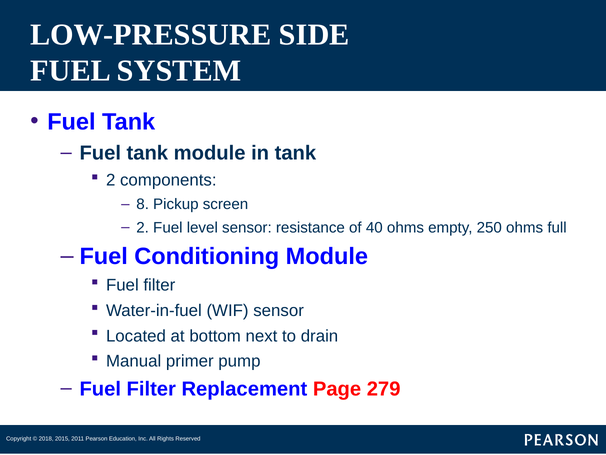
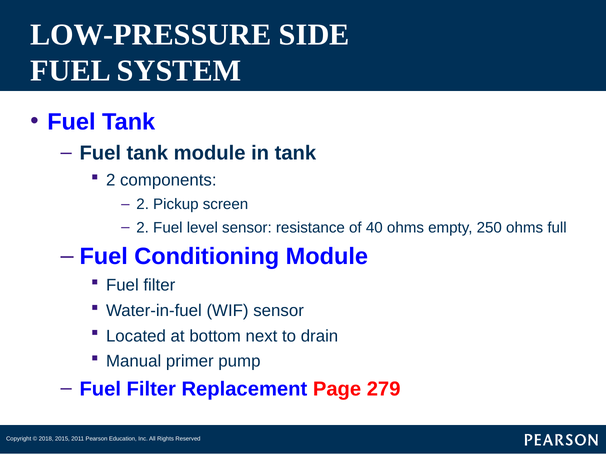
8: 8 -> 2 (143, 204)
